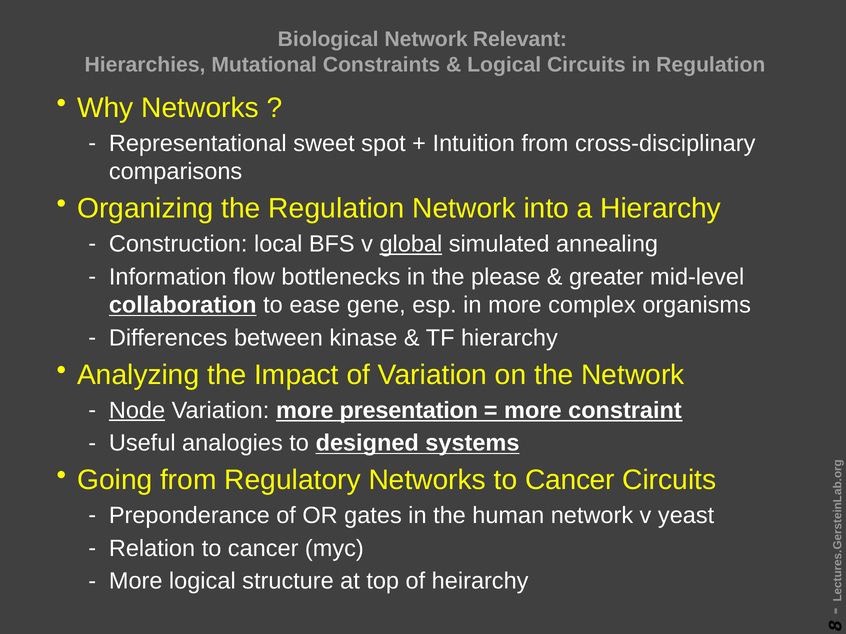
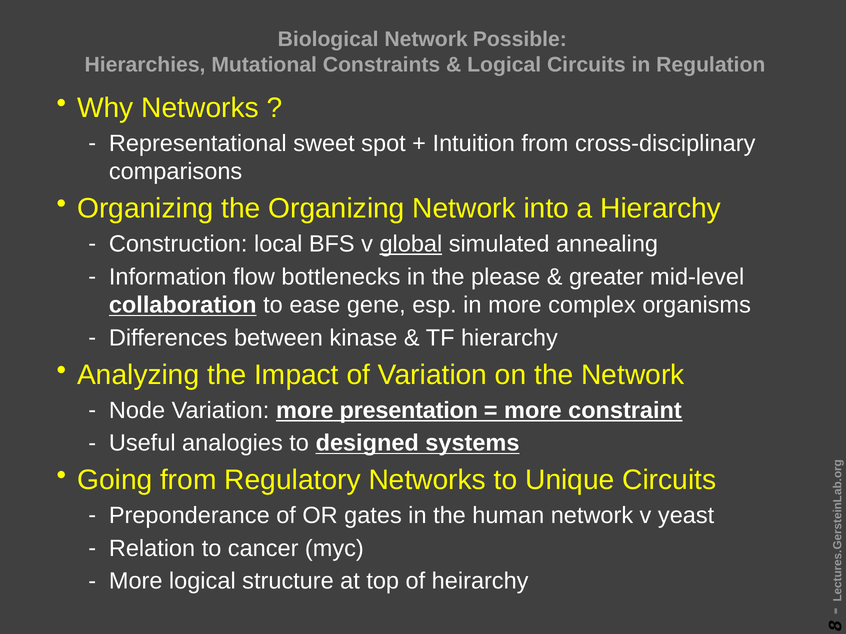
Relevant: Relevant -> Possible (520, 39)
the Regulation: Regulation -> Organizing (336, 209)
Node underline: present -> none (137, 411)
Networks to Cancer: Cancer -> Unique (570, 480)
